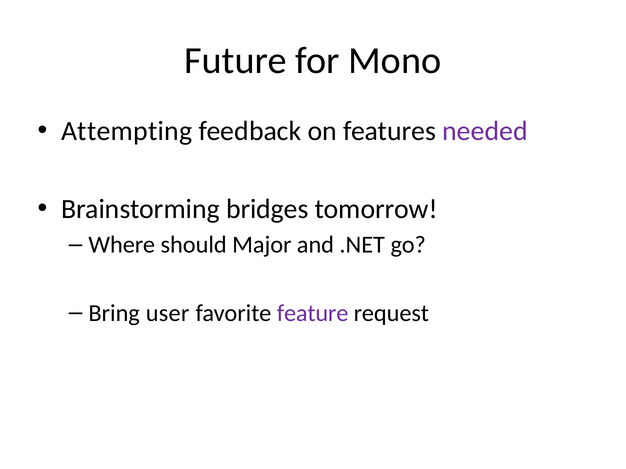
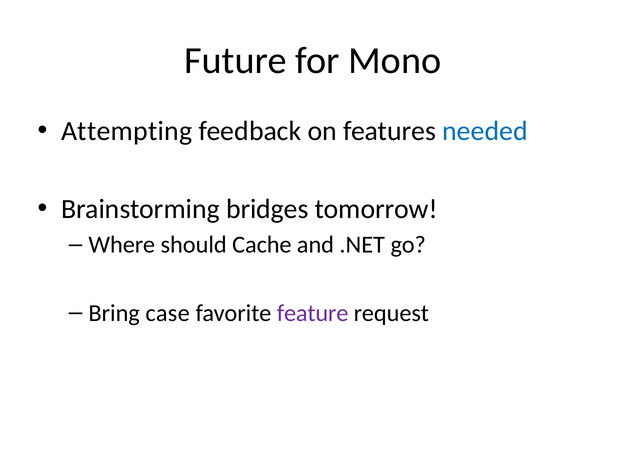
needed colour: purple -> blue (485, 131)
Major: Major -> Cache (262, 245)
user: user -> case (168, 313)
